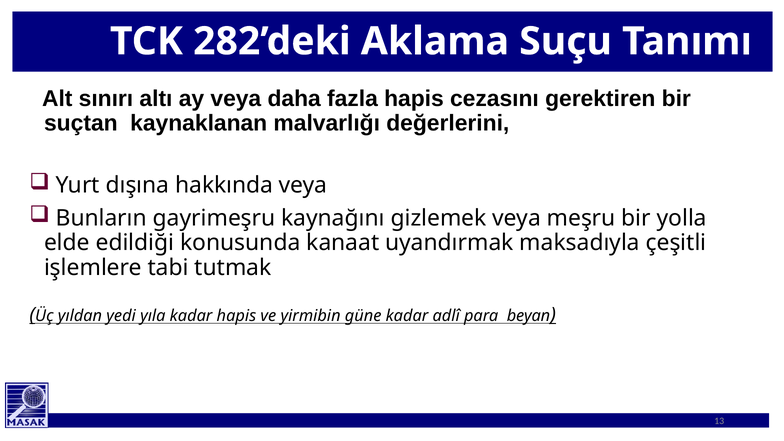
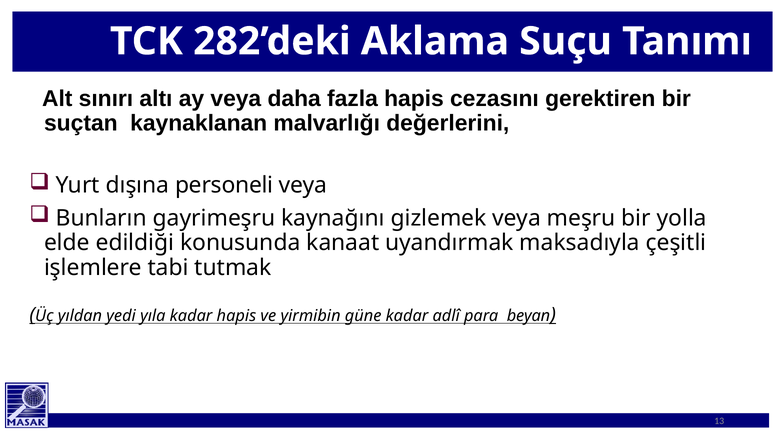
hakkında: hakkında -> personeli (224, 185)
